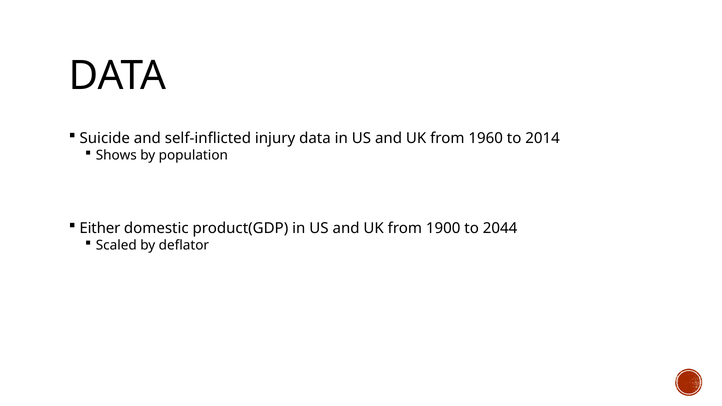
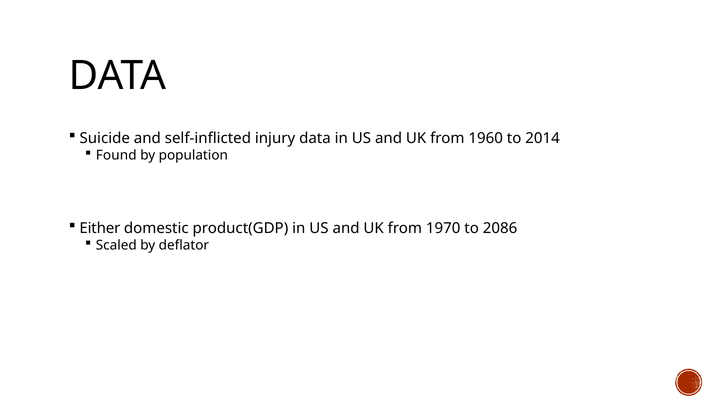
Shows: Shows -> Found (116, 155)
1900: 1900 -> 1970 (443, 228)
2044: 2044 -> 2086 (500, 228)
